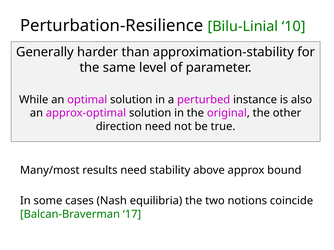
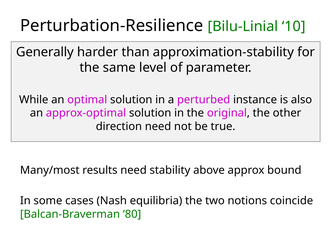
17: 17 -> 80 (132, 215)
